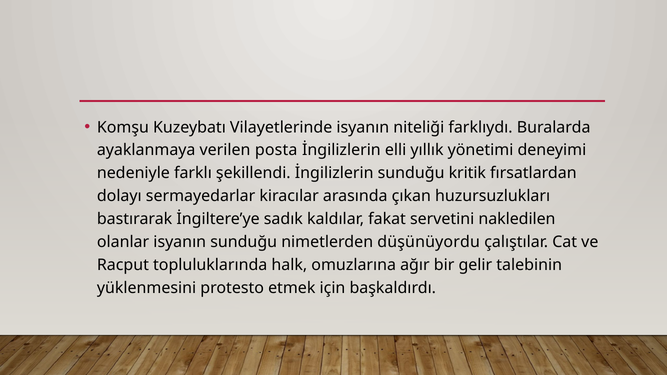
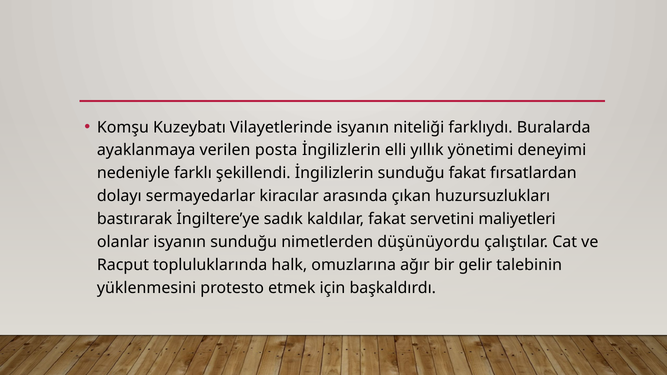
sunduğu kritik: kritik -> fakat (467, 173)
nakledilen: nakledilen -> maliyetleri (517, 219)
